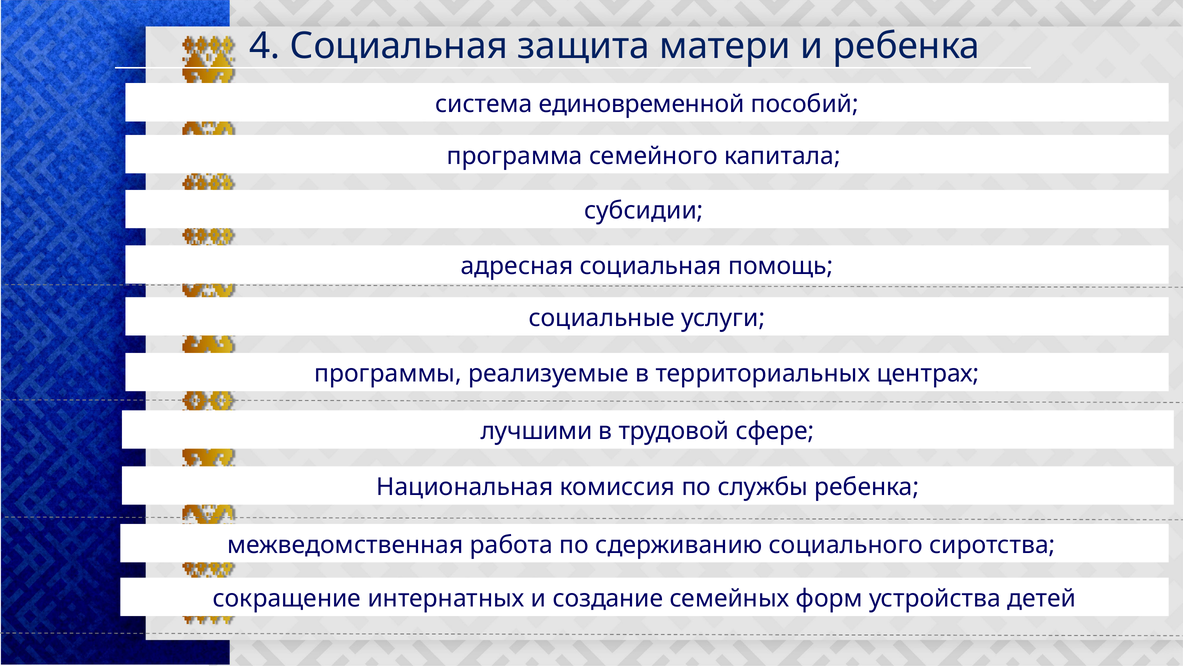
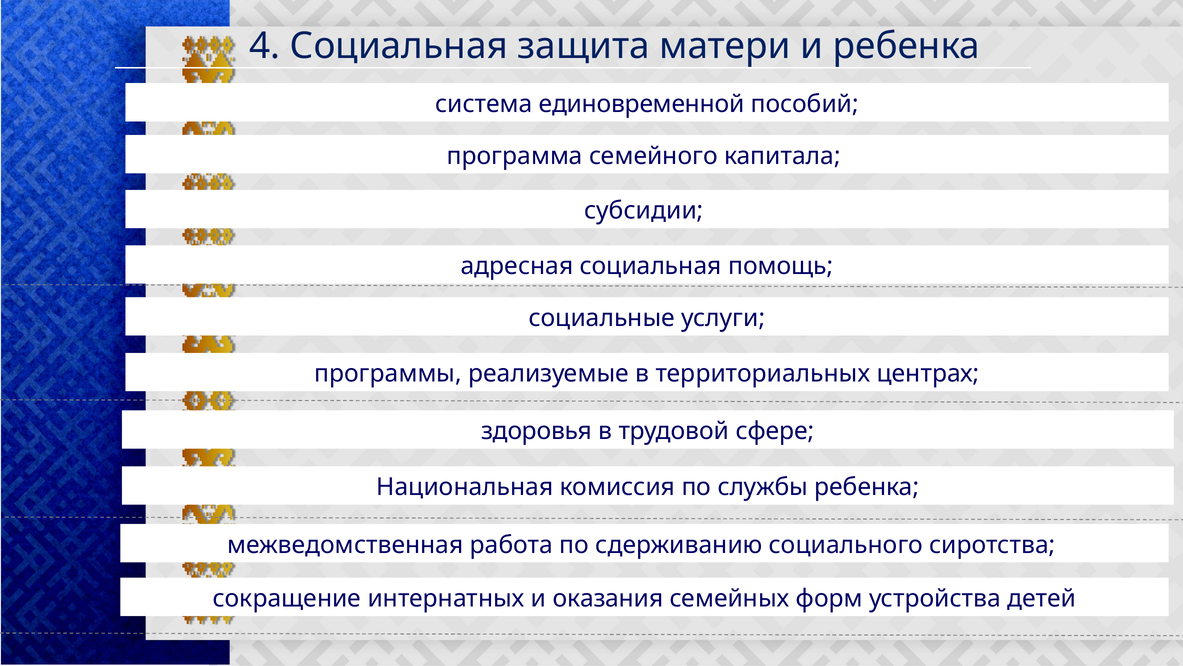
лучшими: лучшими -> здоровья (537, 431)
создание: создание -> оказания (608, 598)
